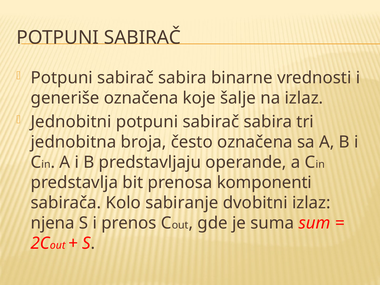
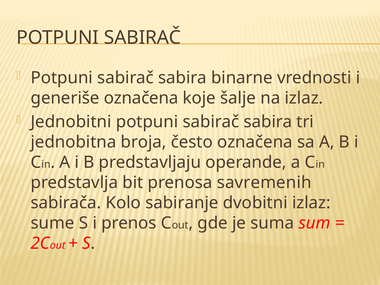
komponenti: komponenti -> savremenih (264, 183)
njena: njena -> sume (53, 223)
